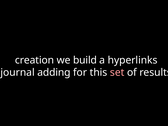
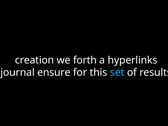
build: build -> forth (85, 60)
adding: adding -> ensure (54, 72)
set colour: pink -> light blue (117, 72)
